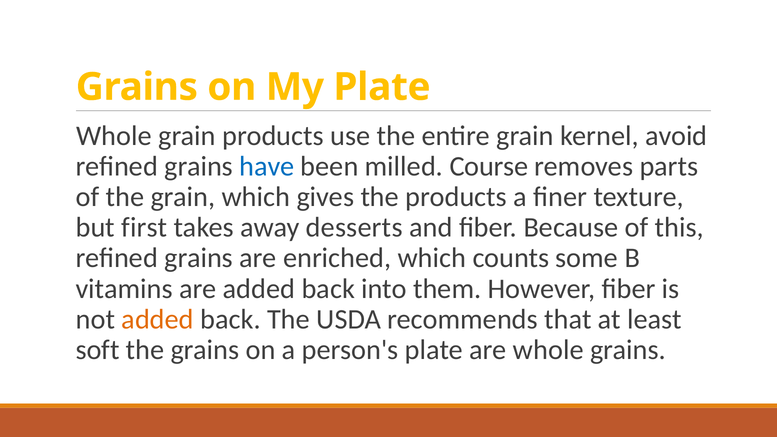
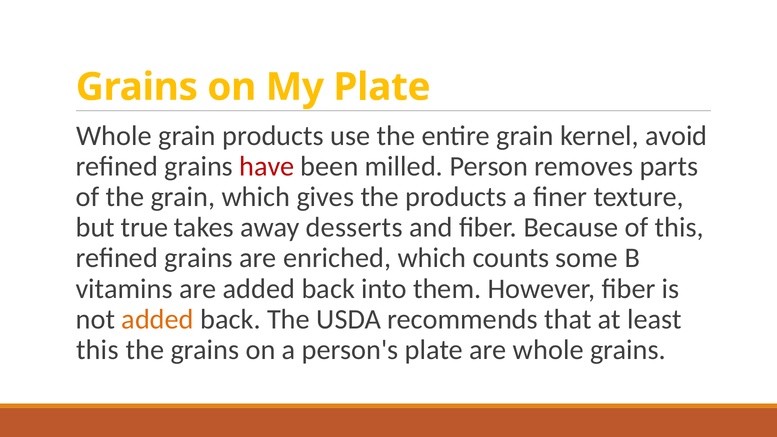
have colour: blue -> red (267, 166)
Course: Course -> Person (489, 166)
first: first -> true (145, 227)
soft: soft -> this (97, 350)
